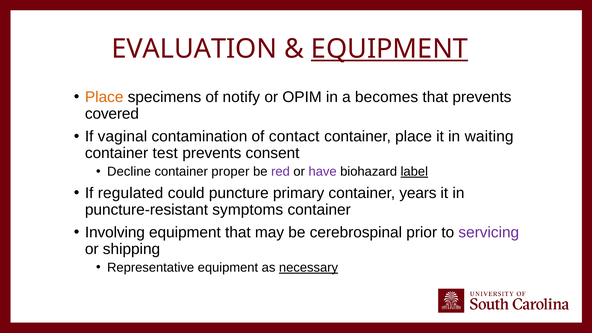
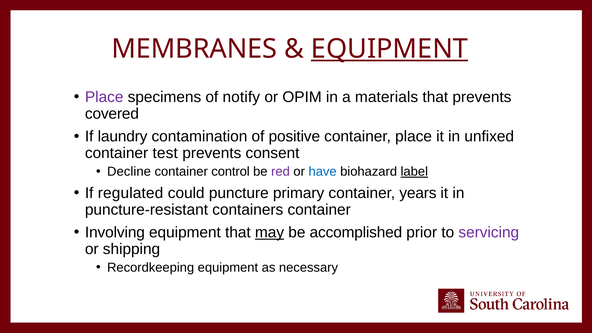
EVALUATION: EVALUATION -> MEMBRANES (194, 49)
Place colour: orange -> purple (104, 97)
becomes: becomes -> materials (387, 97)
vaginal: vaginal -> laundry (123, 137)
contact: contact -> positive (294, 137)
waiting: waiting -> unfixed (489, 137)
proper: proper -> control (231, 172)
have colour: purple -> blue (323, 172)
symptoms: symptoms -> containers (248, 210)
may underline: none -> present (270, 233)
cerebrospinal: cerebrospinal -> accomplished (356, 233)
Representative: Representative -> Recordkeeping (151, 268)
necessary underline: present -> none (308, 268)
